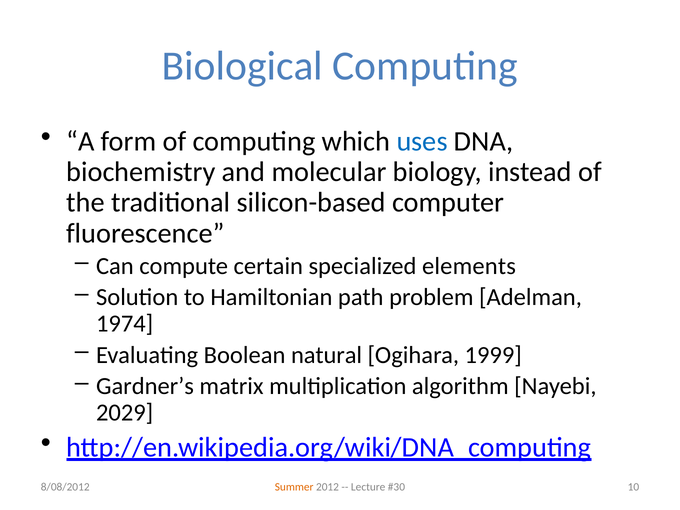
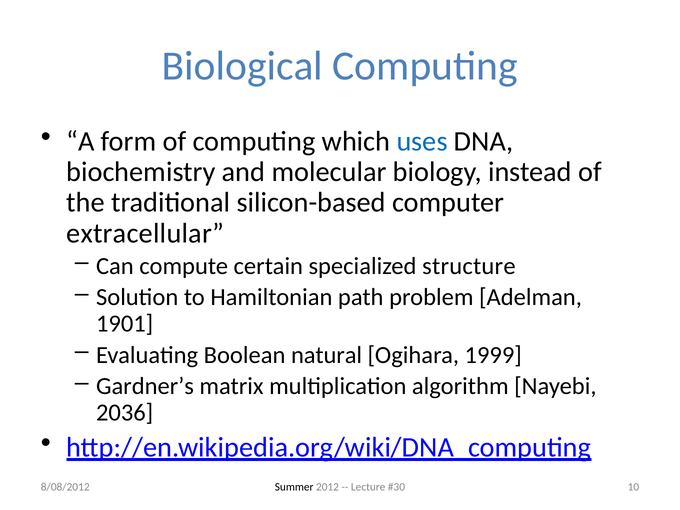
fluorescence: fluorescence -> extracellular (145, 233)
elements: elements -> structure (469, 266)
1974: 1974 -> 1901 (125, 324)
2029: 2029 -> 2036 (125, 413)
Summer colour: orange -> black (294, 487)
